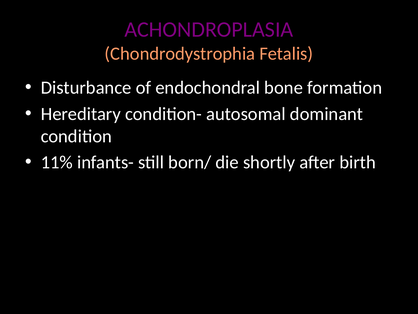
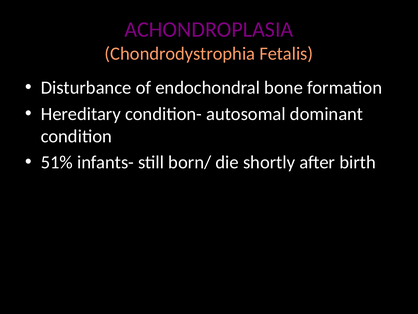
11%: 11% -> 51% (57, 162)
